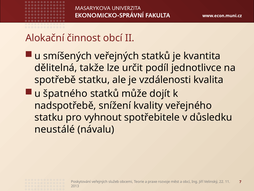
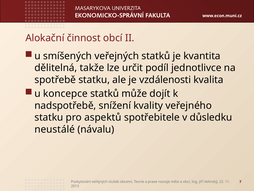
špatného: špatného -> koncepce (65, 93)
vyhnout: vyhnout -> aspektů (103, 117)
